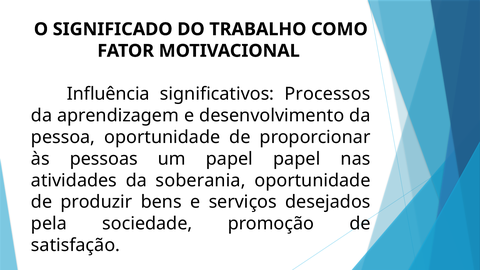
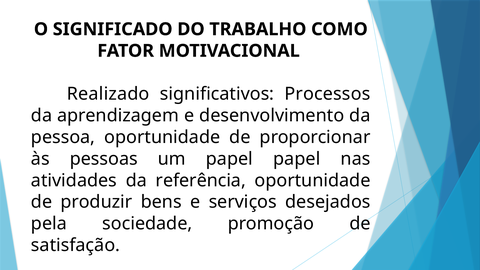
Influência: Influência -> Realizado (108, 94)
soberania: soberania -> referência (201, 180)
